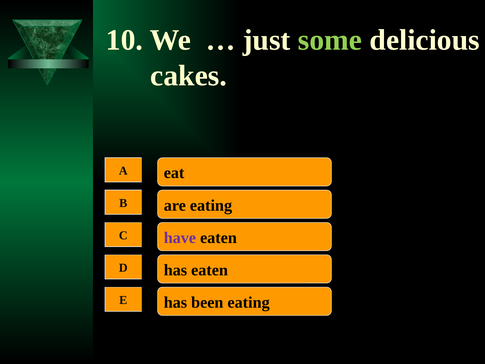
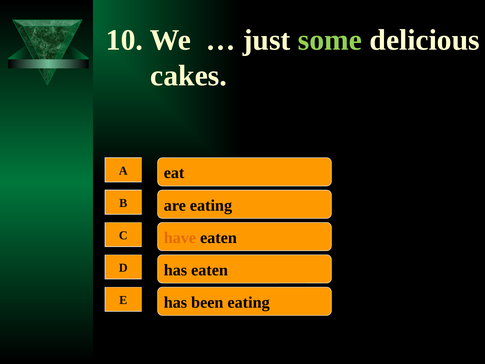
have colour: purple -> orange (180, 238)
